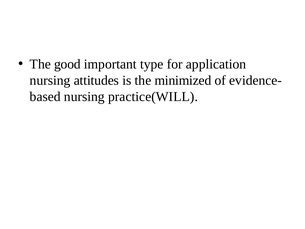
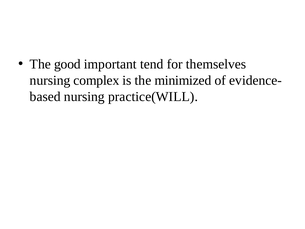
type: type -> tend (152, 64)
application: application -> themselves (216, 64)
attitudes: attitudes -> complex (96, 80)
